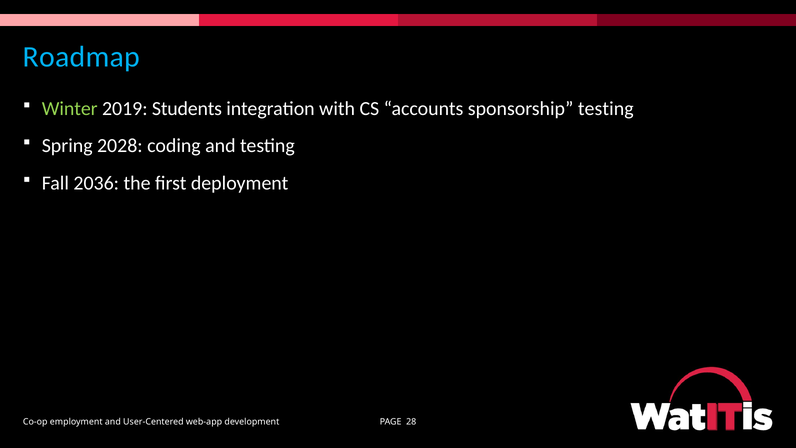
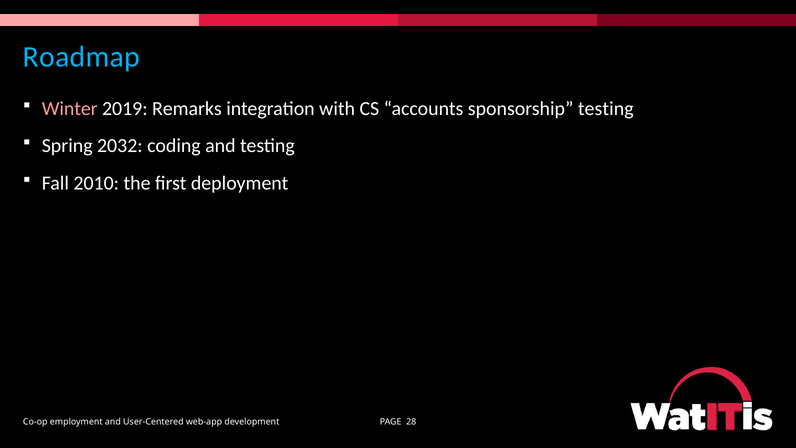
Winter colour: light green -> pink (70, 109)
Students: Students -> Remarks (187, 109)
2028: 2028 -> 2032 (120, 146)
2036: 2036 -> 2010 (96, 183)
